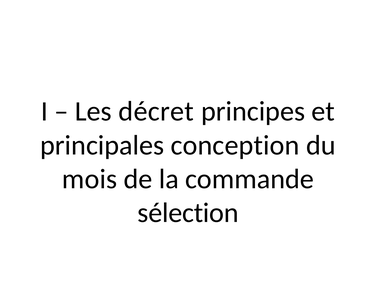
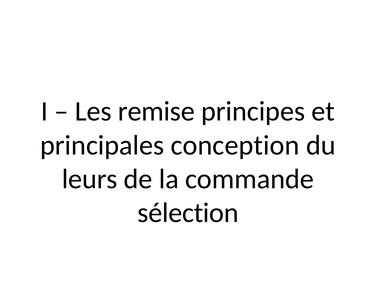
décret: décret -> remise (156, 111)
mois: mois -> leurs (90, 179)
